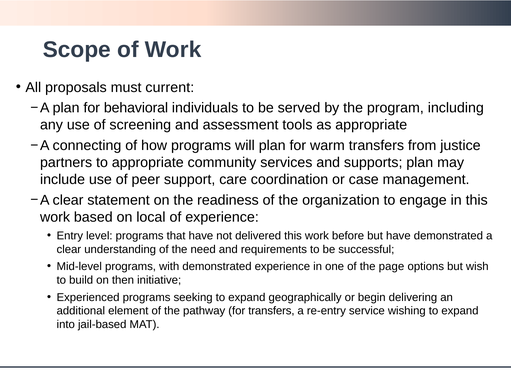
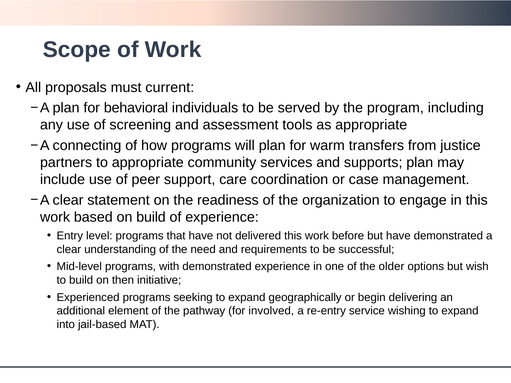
on local: local -> build (151, 217)
page: page -> older (391, 267)
for transfers: transfers -> involved (271, 311)
